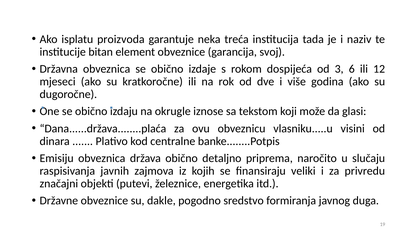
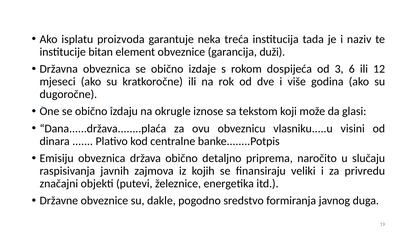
svoj: svoj -> duži (272, 52)
